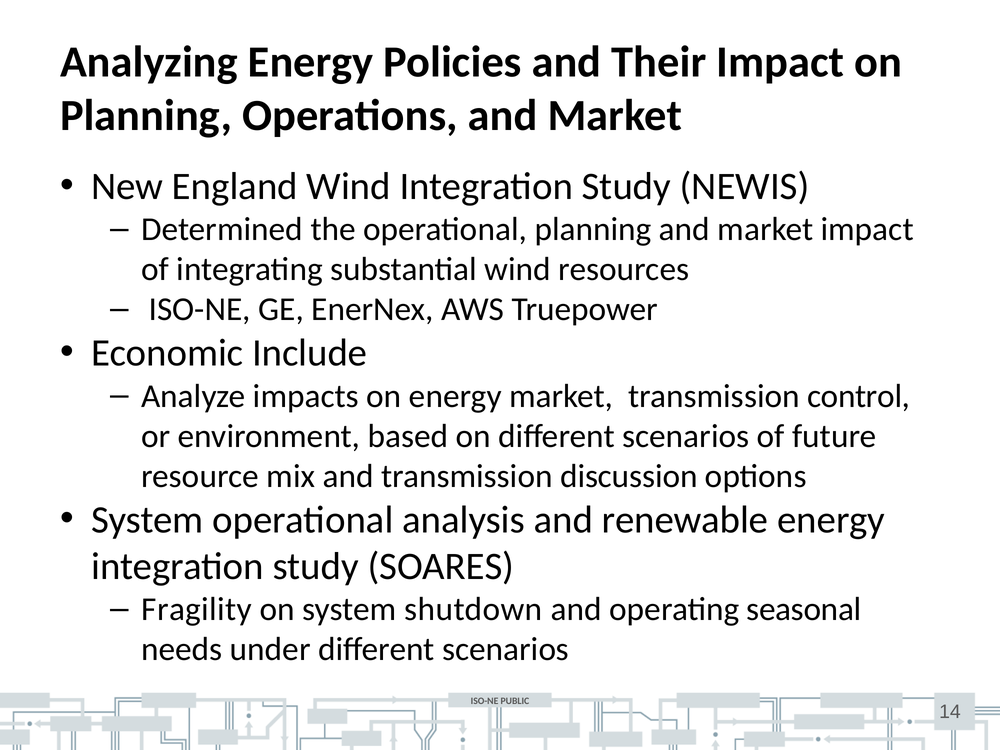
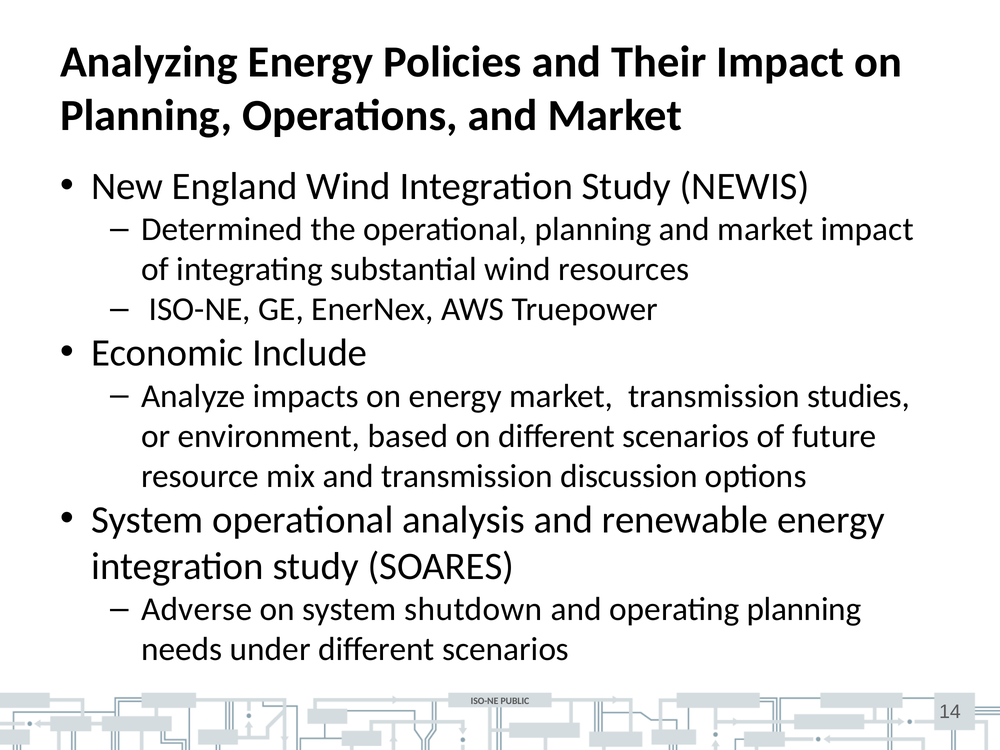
control: control -> studies (859, 396)
Fragility: Fragility -> Adverse (197, 609)
operating seasonal: seasonal -> planning (804, 609)
